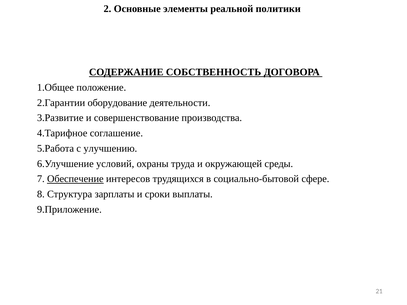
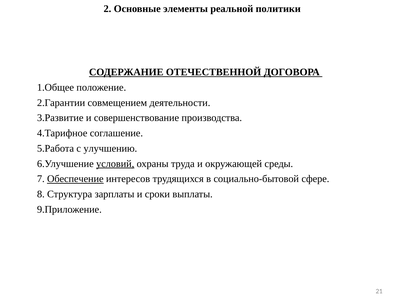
СОБСТВЕННОСТЬ: СОБСТВЕННОСТЬ -> ОТЕЧЕСТВЕННОЙ (214, 72)
оборудование: оборудование -> совмещением (117, 103)
условий underline: none -> present (115, 164)
